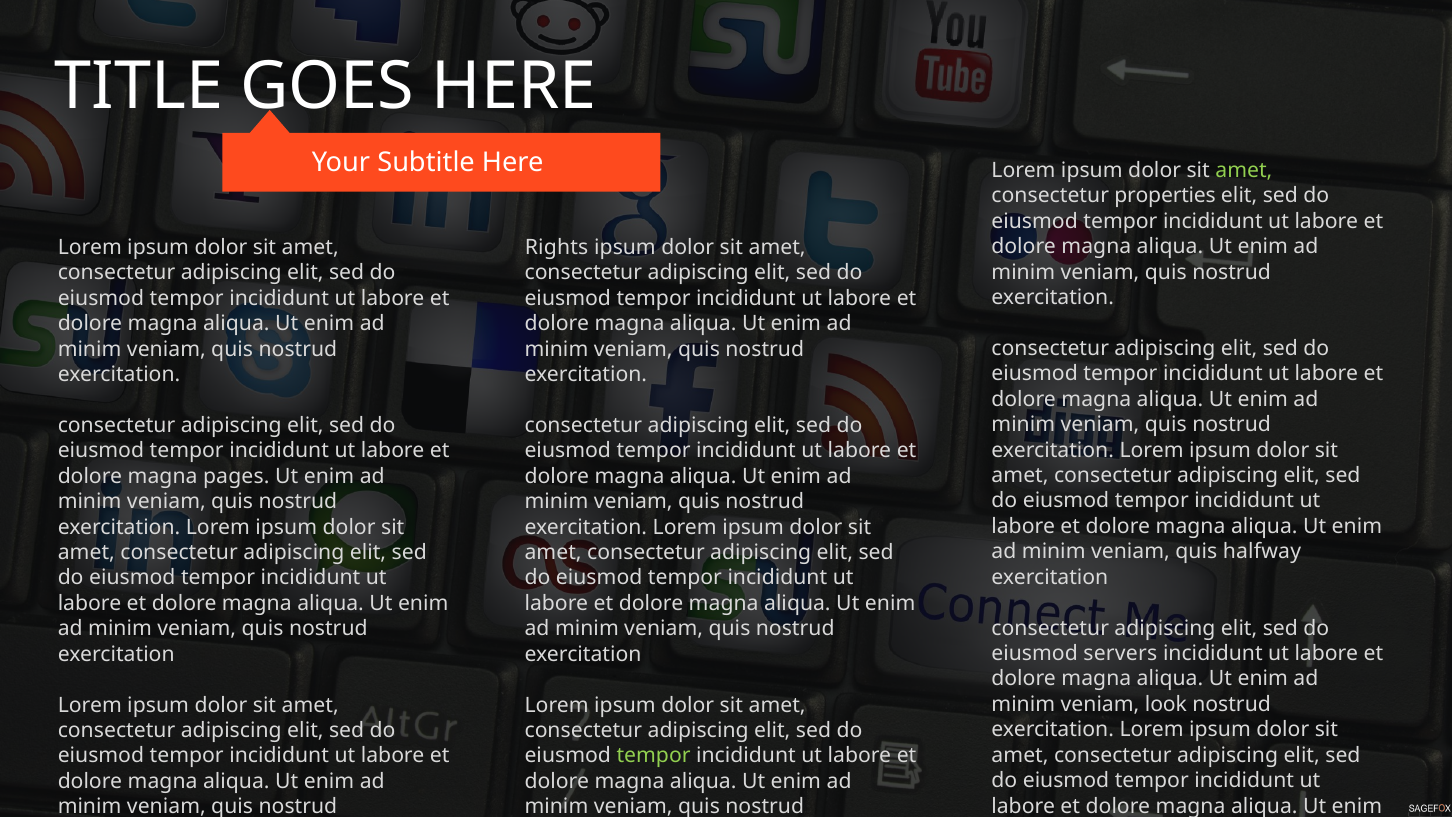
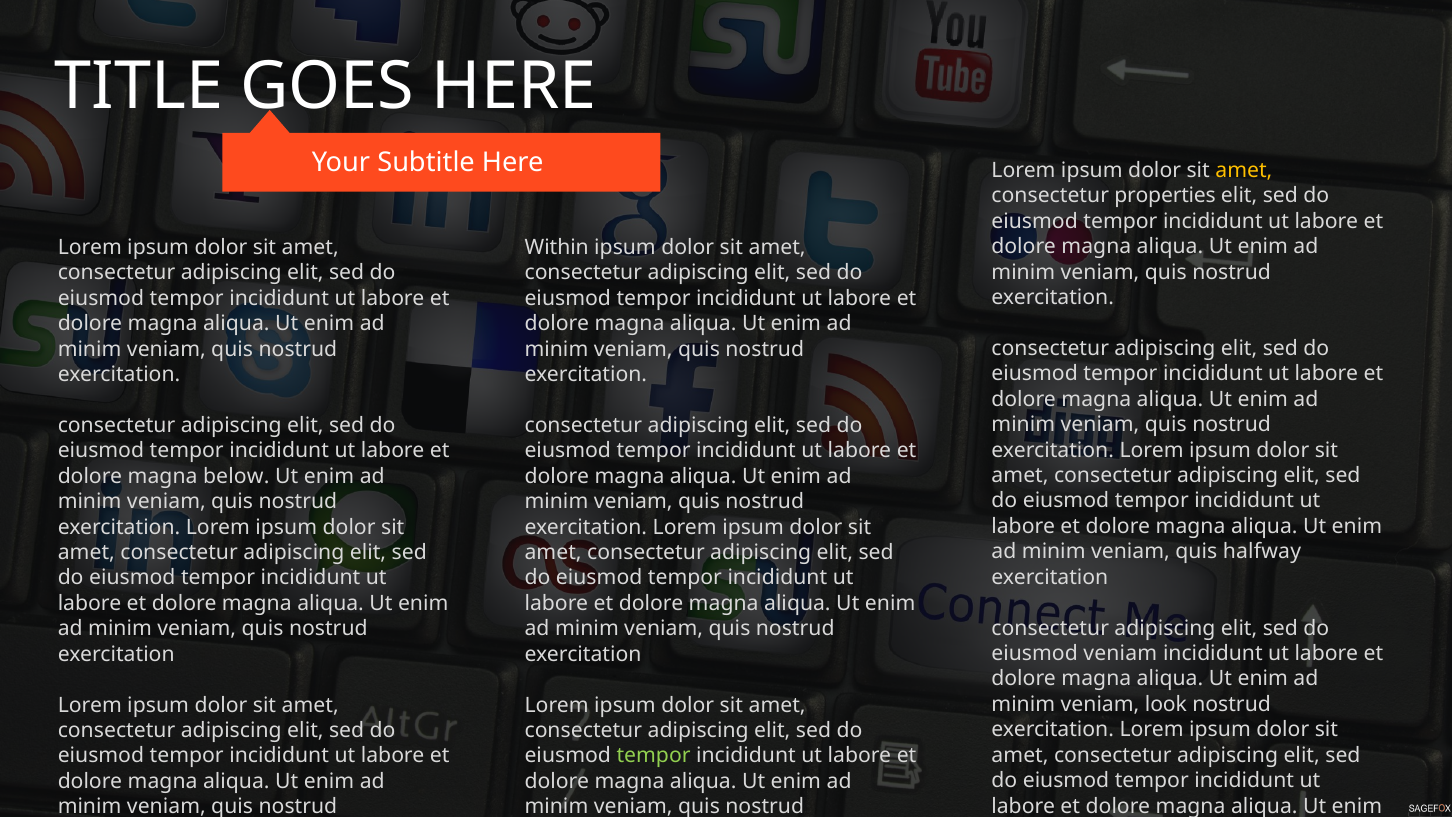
amet colour: light green -> yellow (1244, 170)
Rights: Rights -> Within (557, 247)
pages: pages -> below (236, 476)
eiusmod servers: servers -> veniam (1120, 653)
